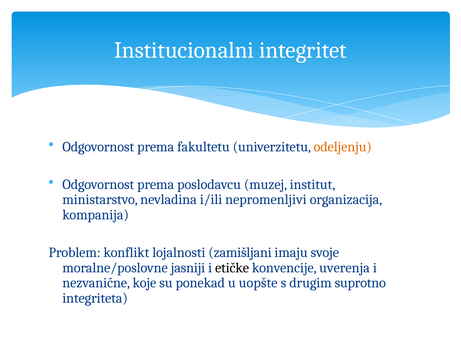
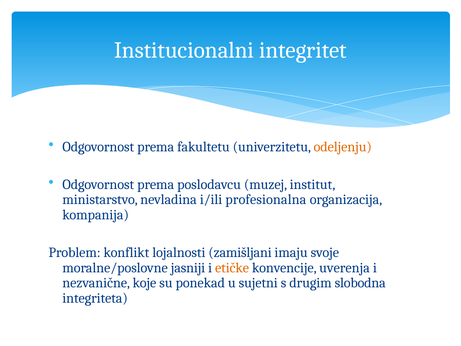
nepromenljivi: nepromenljivi -> profesionalna (266, 199)
etičke colour: black -> orange (232, 268)
uopšte: uopšte -> sujetni (258, 283)
suprotno: suprotno -> slobodna (360, 283)
